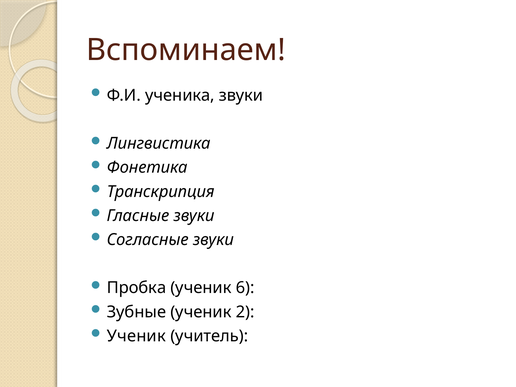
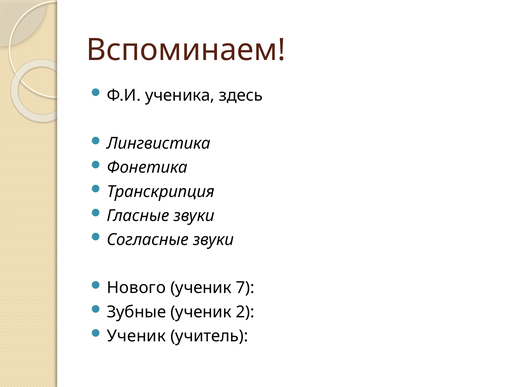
ученика звуки: звуки -> здесь (241, 95)
Пробка: Пробка -> Нового (136, 288)
6: 6 -> 7 (245, 288)
